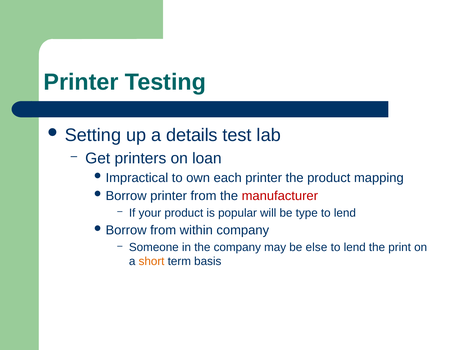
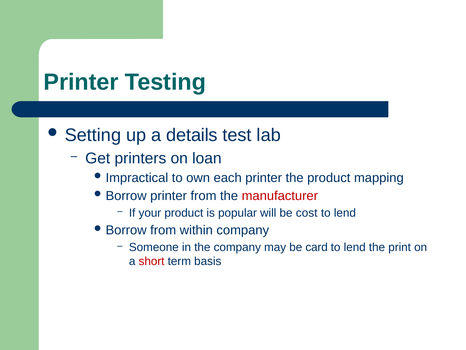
type: type -> cost (307, 213)
else: else -> card (317, 247)
short colour: orange -> red (152, 261)
